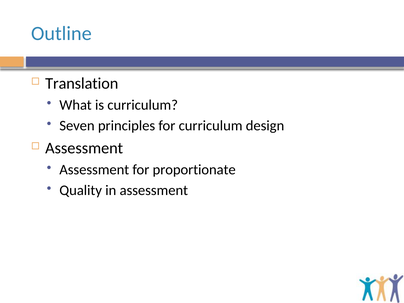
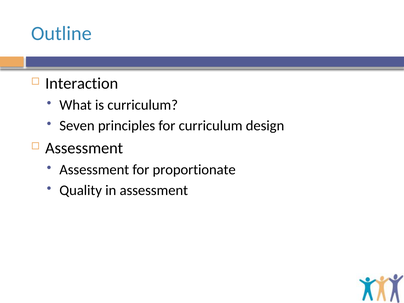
Translation: Translation -> Interaction (82, 84)
